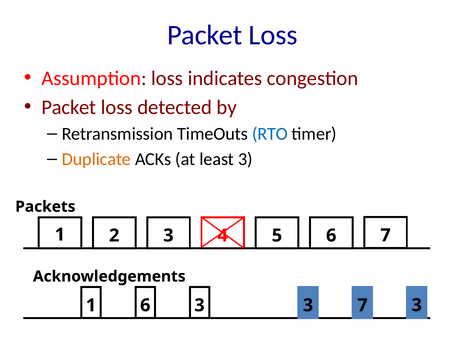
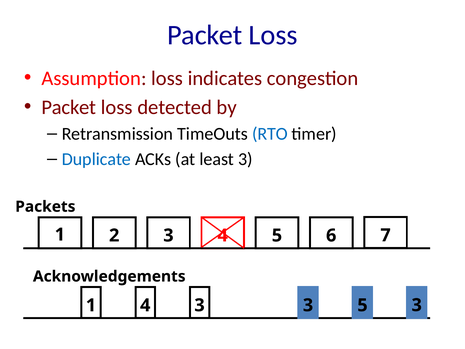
Duplicate colour: orange -> blue (96, 159)
1 6: 6 -> 4 (145, 305)
3 7: 7 -> 5 (362, 305)
